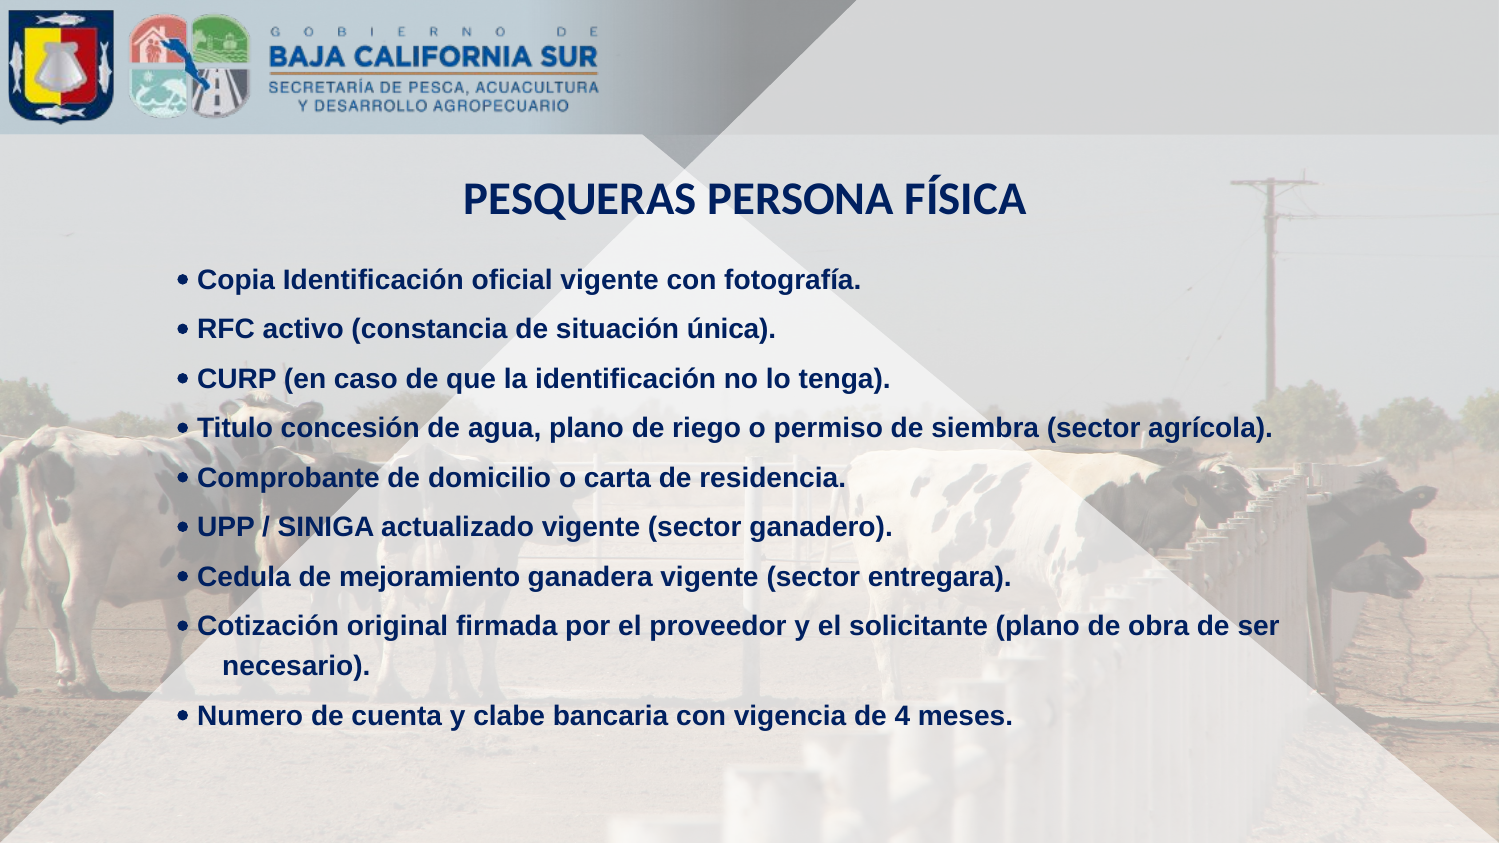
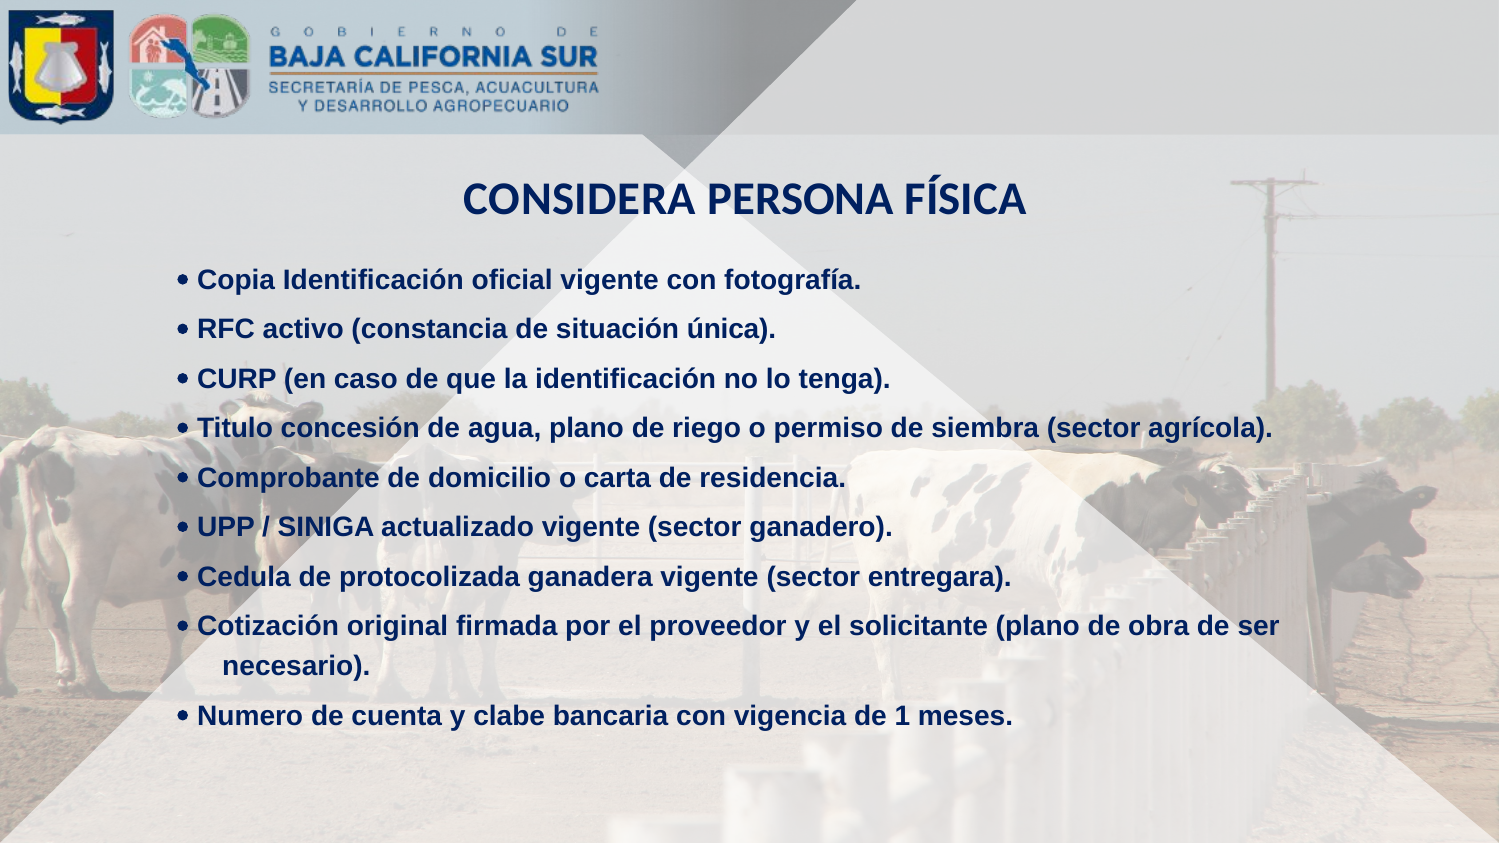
PESQUERAS: PESQUERAS -> CONSIDERA (580, 199)
mejoramiento: mejoramiento -> protocolizada (430, 577)
4: 4 -> 1 (902, 716)
